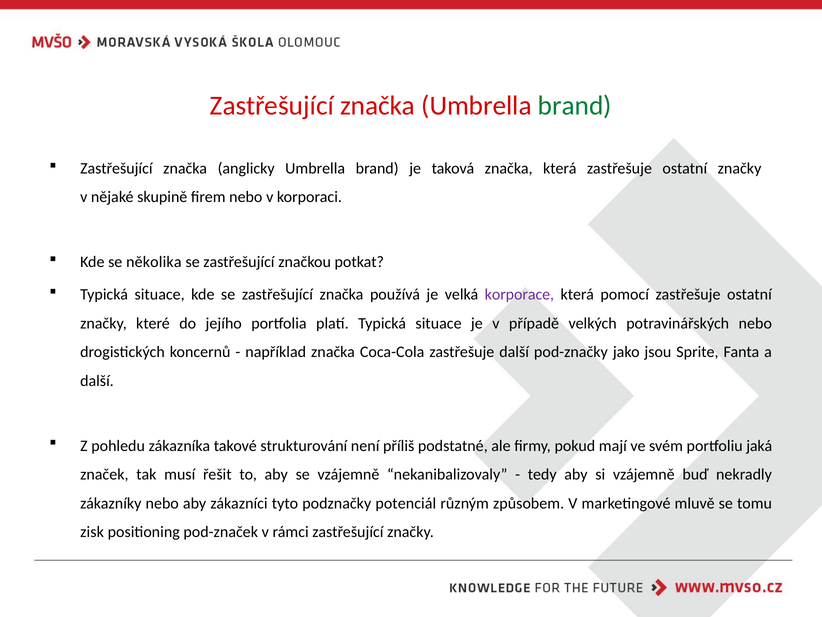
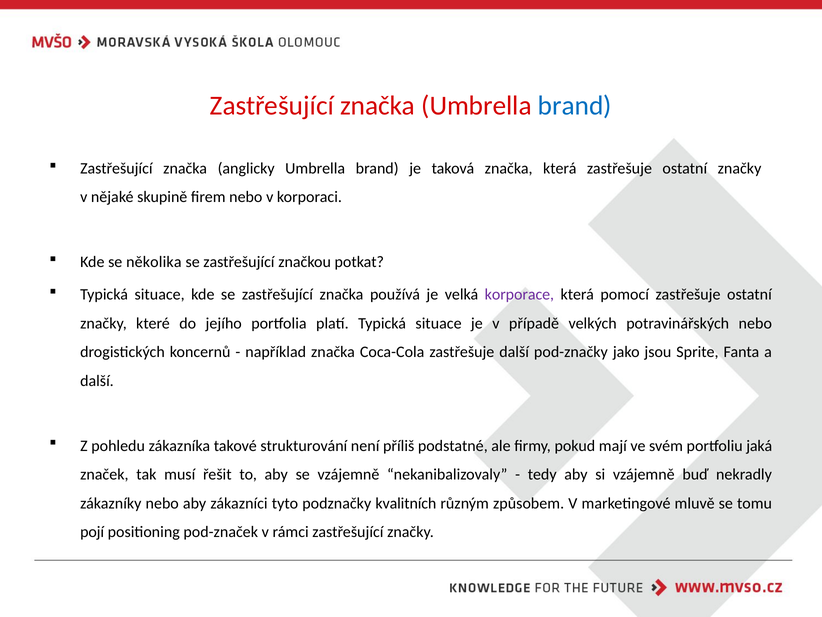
brand colour: green -> blue (575, 106)
potenciál: potenciál -> kvalitních (406, 503)
zisk: zisk -> pojí (92, 532)
